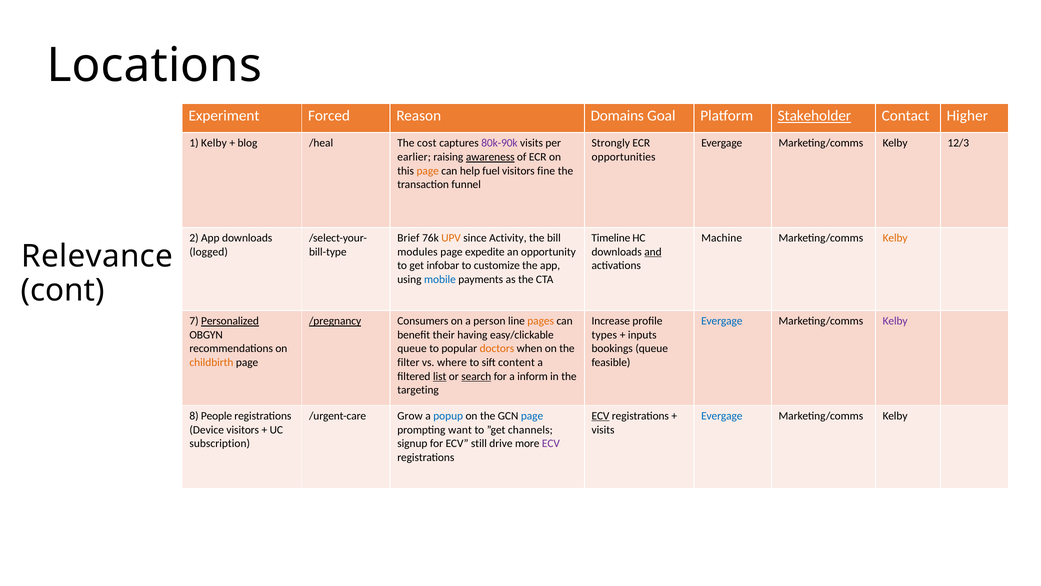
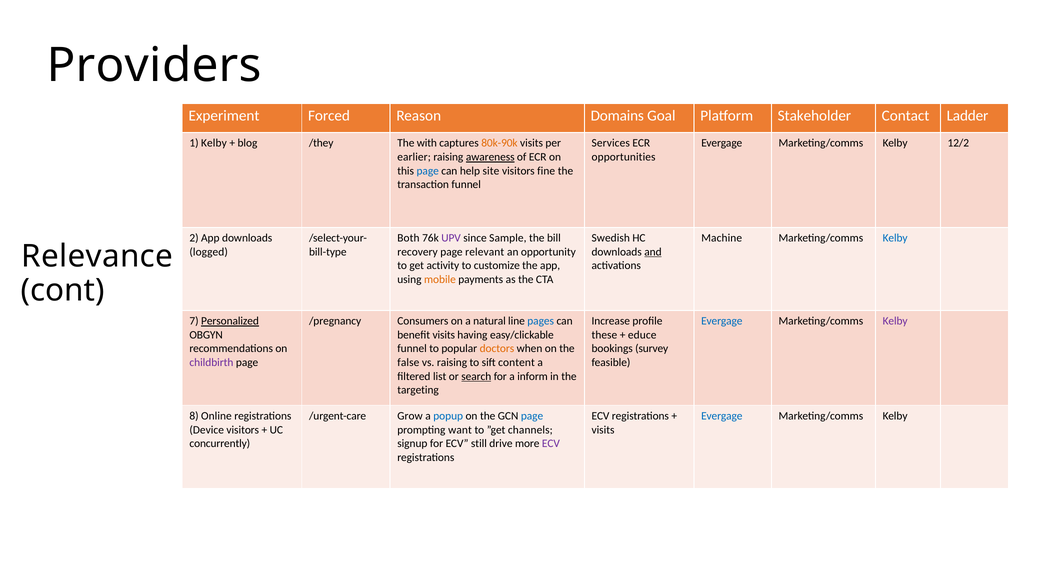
Locations: Locations -> Providers (154, 65)
Stakeholder underline: present -> none (814, 116)
Higher: Higher -> Ladder (967, 116)
/heal: /heal -> /they (321, 143)
cost: cost -> with (427, 143)
80k-90k colour: purple -> orange (499, 143)
Strongly: Strongly -> Services (611, 143)
12/3: 12/3 -> 12/2 (958, 143)
page colour: orange -> blue (428, 171)
fuel: fuel -> site (491, 171)
Brief: Brief -> Both (408, 238)
UPV colour: orange -> purple (451, 238)
Activity: Activity -> Sample (508, 238)
Timeline: Timeline -> Swedish (611, 238)
Kelby colour: orange -> blue (895, 238)
modules: modules -> recovery (418, 252)
expedite: expedite -> relevant (485, 252)
infobar: infobar -> activity (443, 266)
mobile colour: blue -> orange (440, 279)
/pregnancy underline: present -> none (335, 321)
person: person -> natural (489, 321)
pages colour: orange -> blue (541, 321)
benefit their: their -> visits (444, 335)
types: types -> these (604, 335)
inputs: inputs -> educe (642, 335)
queue: queue -> funnel (412, 348)
bookings queue: queue -> survey (652, 348)
childbirth colour: orange -> purple (211, 362)
filter: filter -> false (408, 362)
vs where: where -> raising (452, 362)
list underline: present -> none (440, 376)
People: People -> Online (216, 416)
ECV underline: present -> none (601, 416)
subscription: subscription -> concurrently (220, 443)
